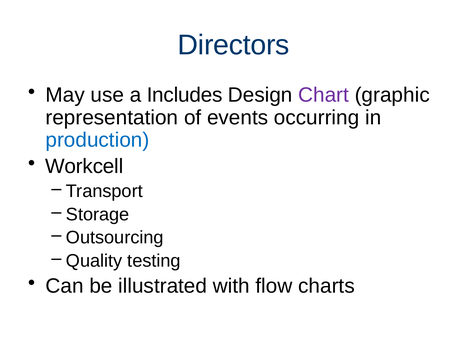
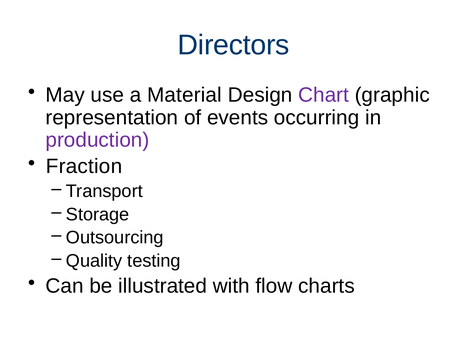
Includes: Includes -> Material (184, 95)
production colour: blue -> purple (97, 140)
Workcell: Workcell -> Fraction (84, 167)
